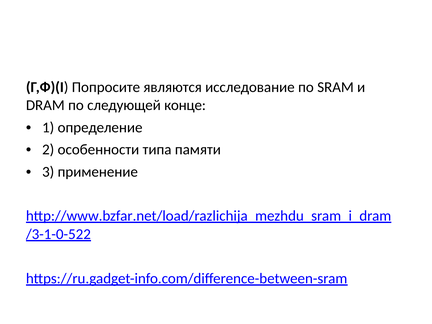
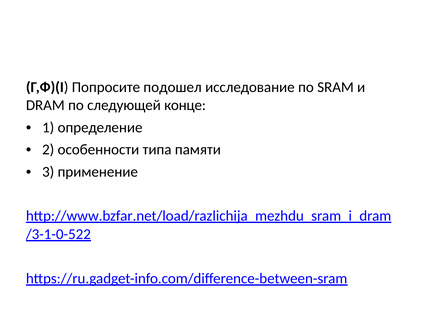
являются: являются -> подошел (173, 87)
